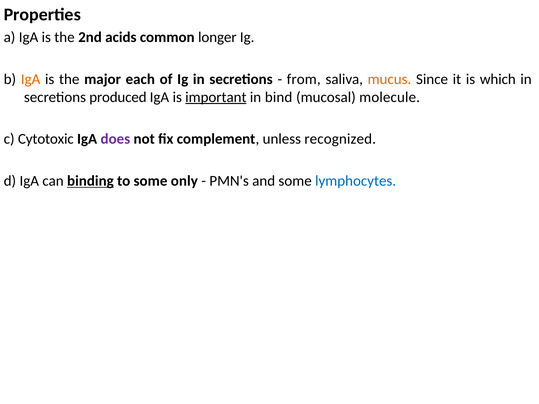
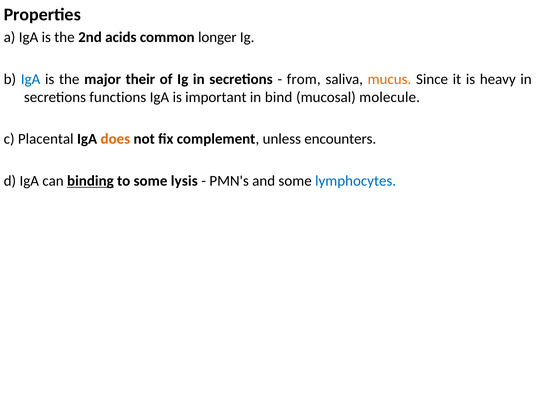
IgA colour: orange -> blue (31, 79)
each: each -> their (140, 79)
which: which -> heavy (498, 79)
produced: produced -> functions (118, 97)
important underline: present -> none (216, 97)
Cytotoxic: Cytotoxic -> Placental (46, 139)
does colour: purple -> orange (115, 139)
recognized: recognized -> encounters (340, 139)
only: only -> lysis (184, 181)
